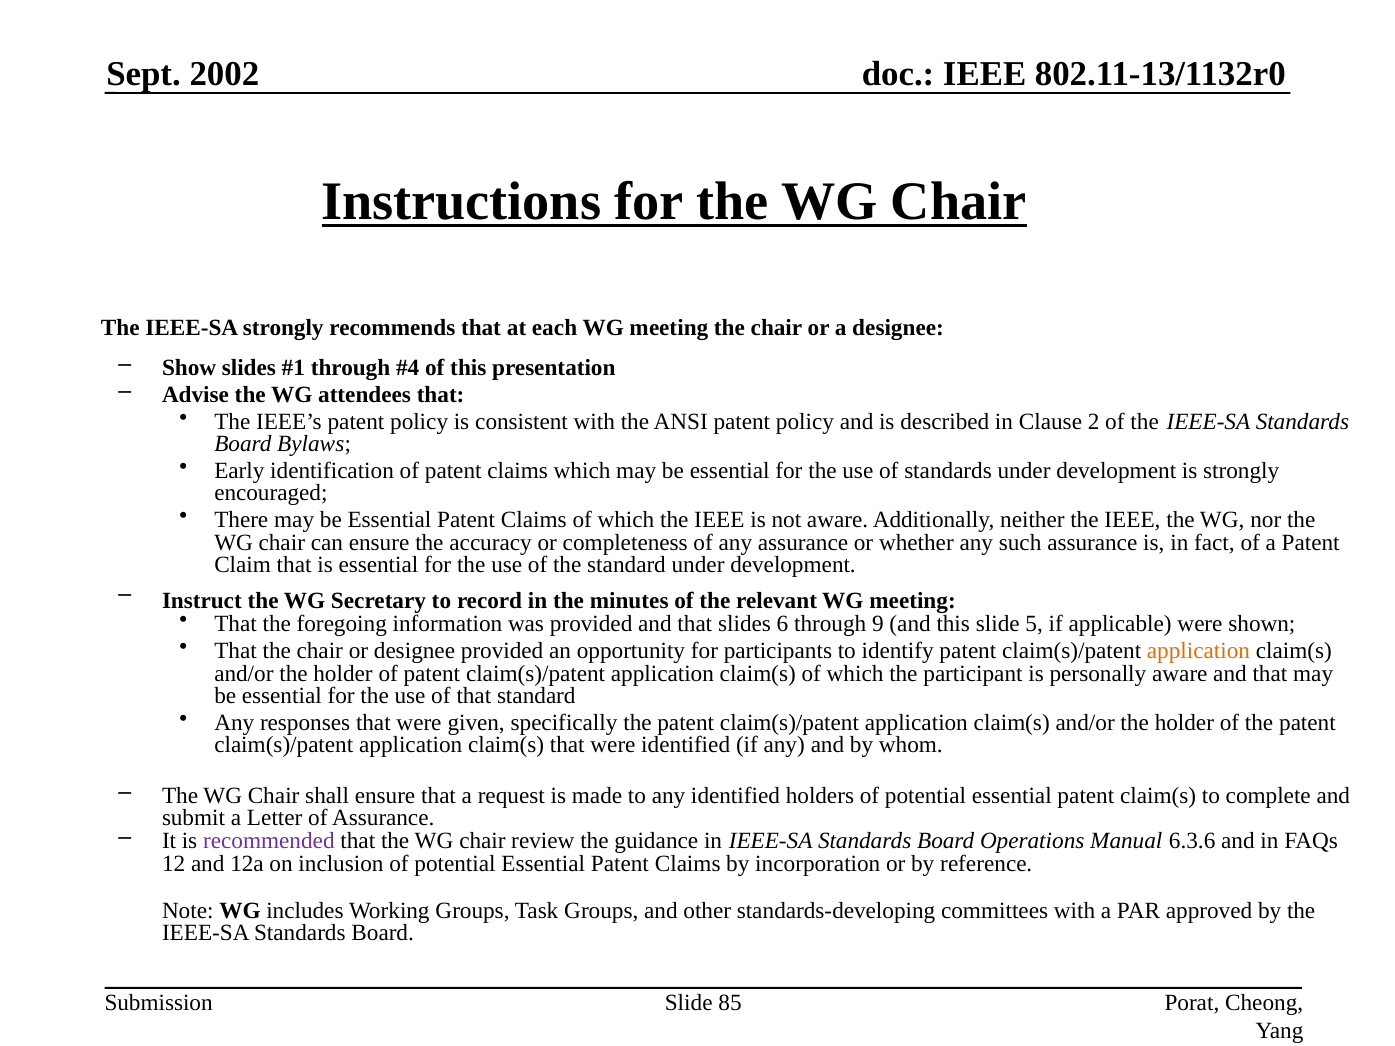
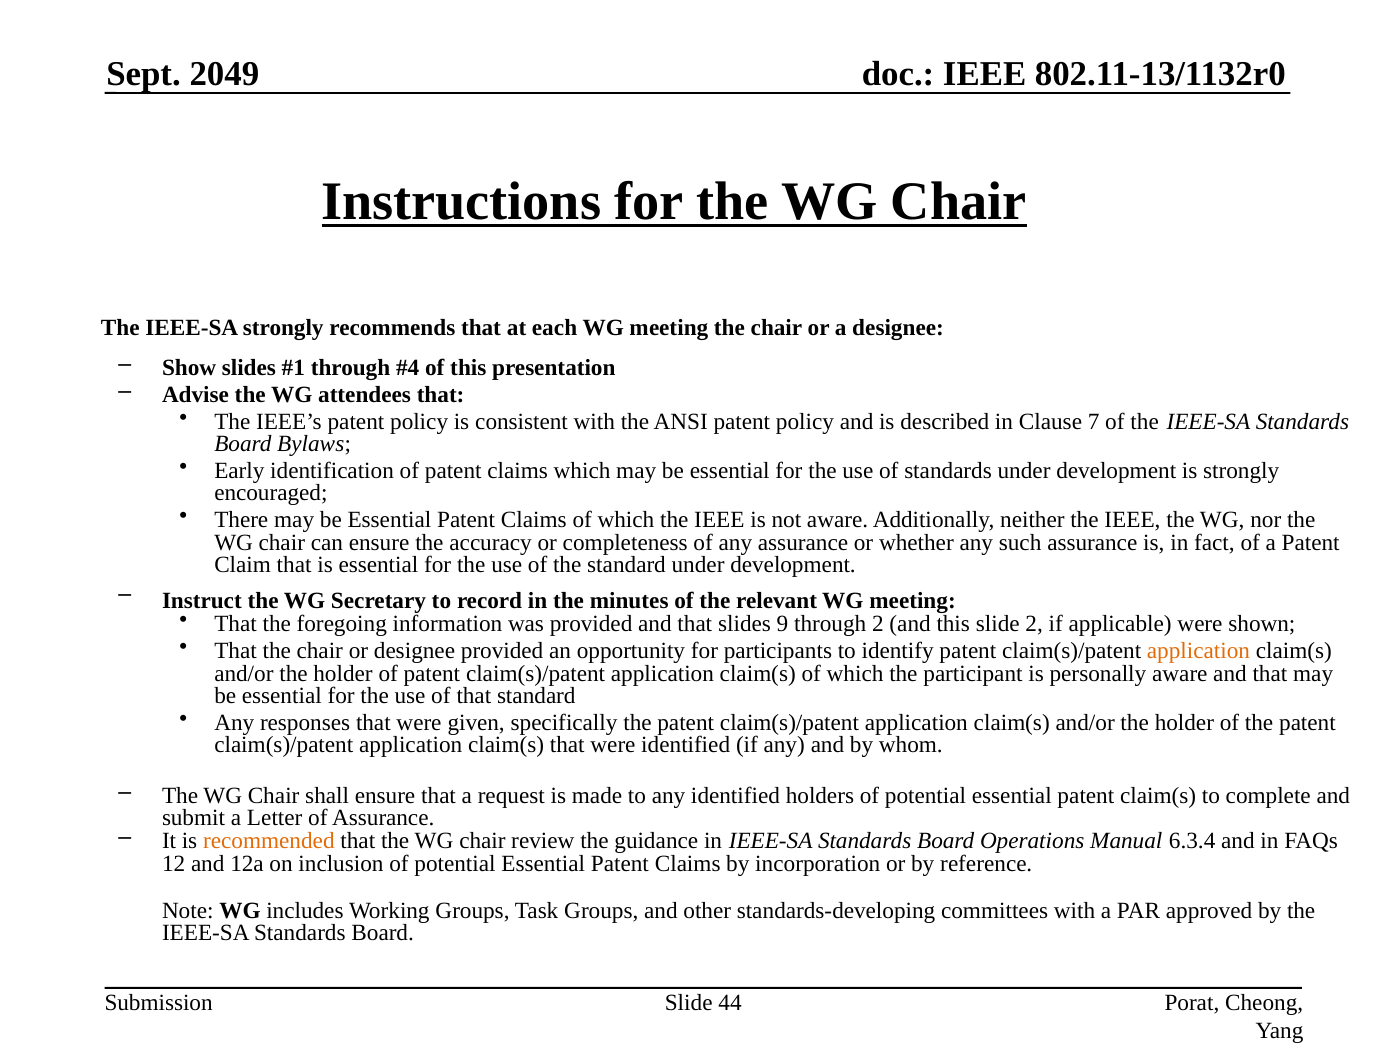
2002: 2002 -> 2049 (224, 74)
2: 2 -> 7 (1094, 422)
6: 6 -> 9 (783, 624)
through 9: 9 -> 2 (878, 624)
slide 5: 5 -> 2 (1034, 624)
recommended colour: purple -> orange (269, 841)
6.3.6: 6.3.6 -> 6.3.4 (1192, 841)
85: 85 -> 44 (730, 1003)
